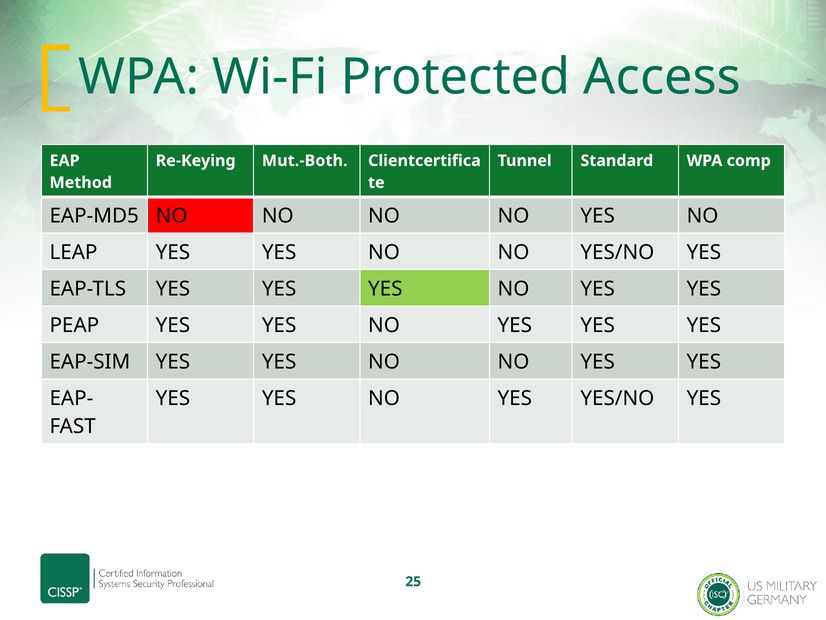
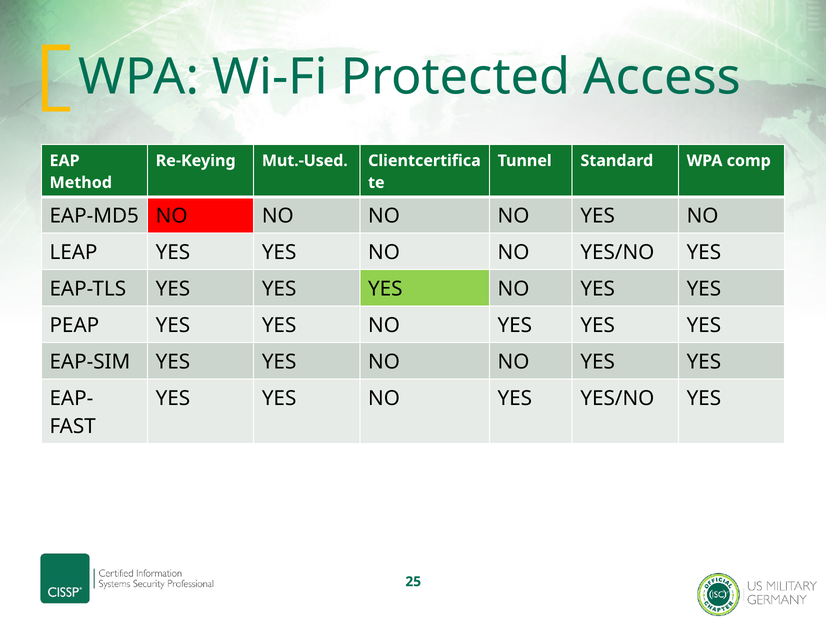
Mut.-Both: Mut.-Both -> Mut.-Used (305, 161)
